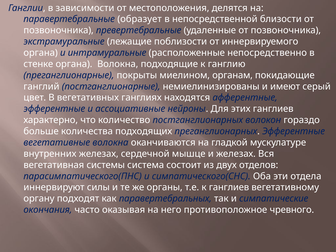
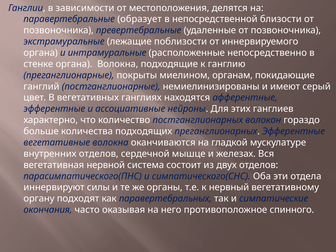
внутренних железах: железах -> отделов (99, 154)
системы: системы -> нервной (106, 165)
к ганглиев: ганглиев -> нервный (229, 187)
чревного: чревного -> спинного (292, 210)
